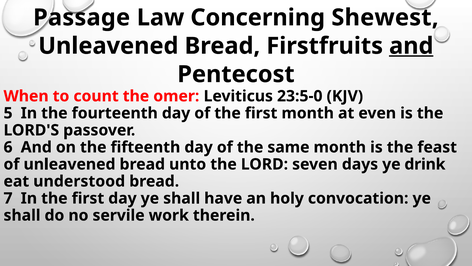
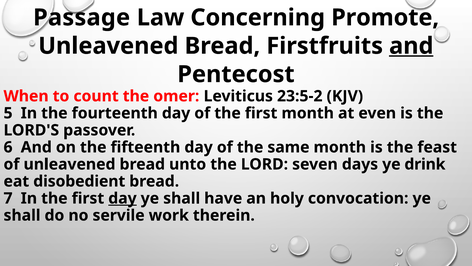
Shewest: Shewest -> Promote (385, 18)
23:5-0: 23:5-0 -> 23:5-2 (300, 96)
understood: understood -> disobedient (79, 181)
day underline: none -> present (122, 198)
